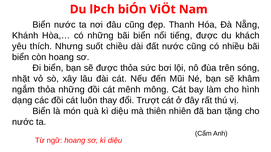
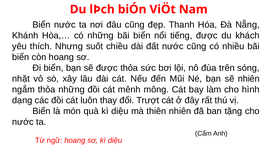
sẽ khâm: khâm -> nhiên (249, 79)
